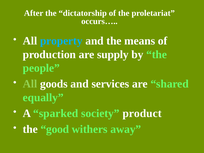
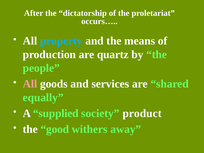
supply: supply -> quartz (113, 54)
All colour: light green -> pink (30, 84)
sparked: sparked -> supplied (56, 113)
